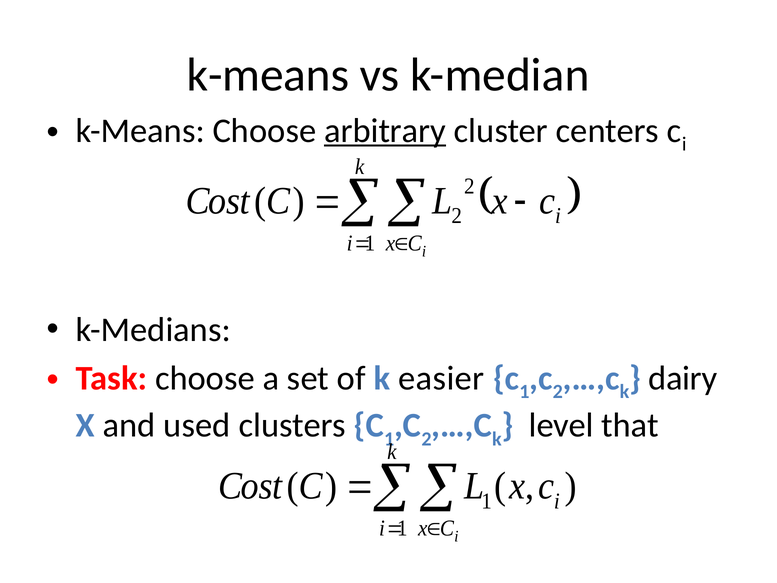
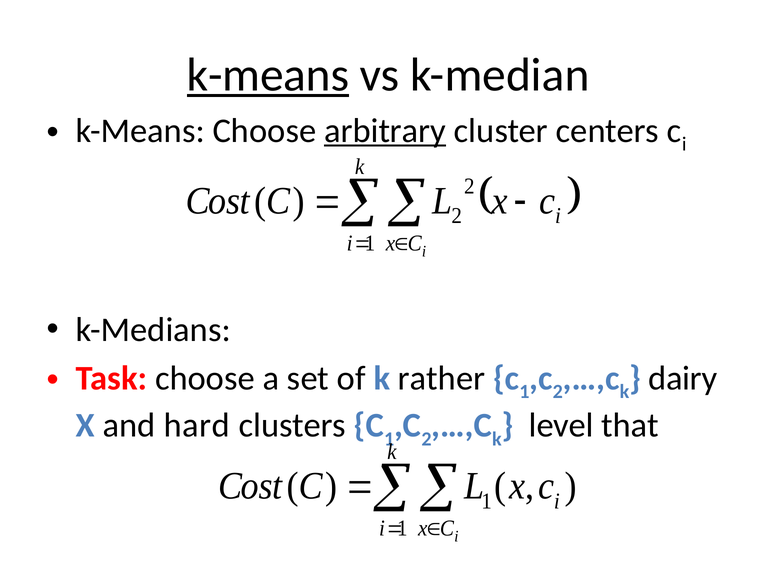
k-means underline: none -> present (268, 75)
easier: easier -> rather (442, 378)
used: used -> hard (197, 425)
